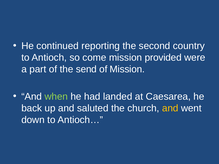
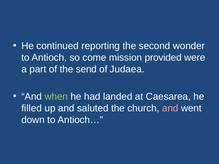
country: country -> wonder (189, 46)
of Mission: Mission -> Judaea (127, 69)
back: back -> filled (32, 108)
and colour: yellow -> pink (170, 108)
